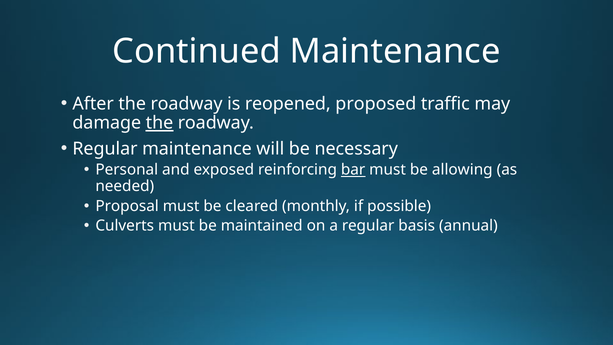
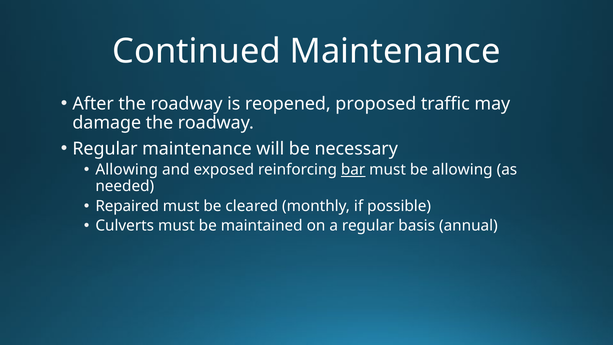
the underline: present -> none (159, 123)
Personal: Personal -> Allowing (127, 170)
Proposal: Proposal -> Repaired (127, 206)
